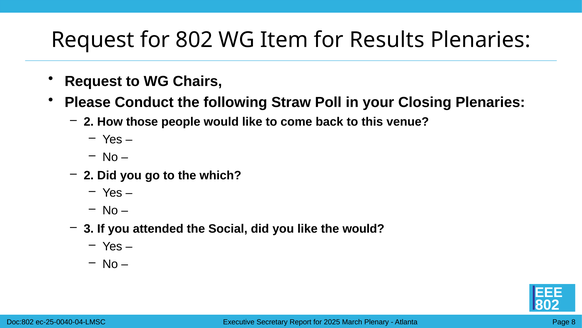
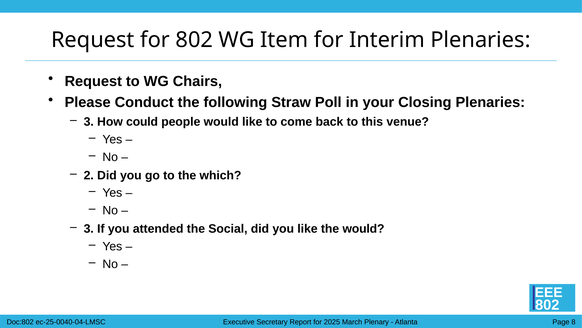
Results: Results -> Interim (387, 40)
2: 2 -> 3 (89, 122)
those: those -> could (142, 122)
